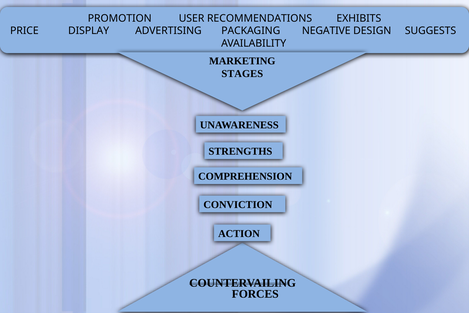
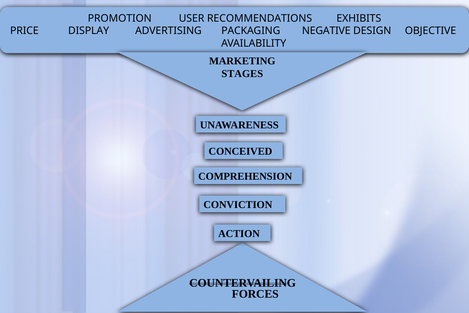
SUGGESTS: SUGGESTS -> OBJECTIVE (431, 31)
STRENGTHS: STRENGTHS -> CONCEIVED (240, 151)
